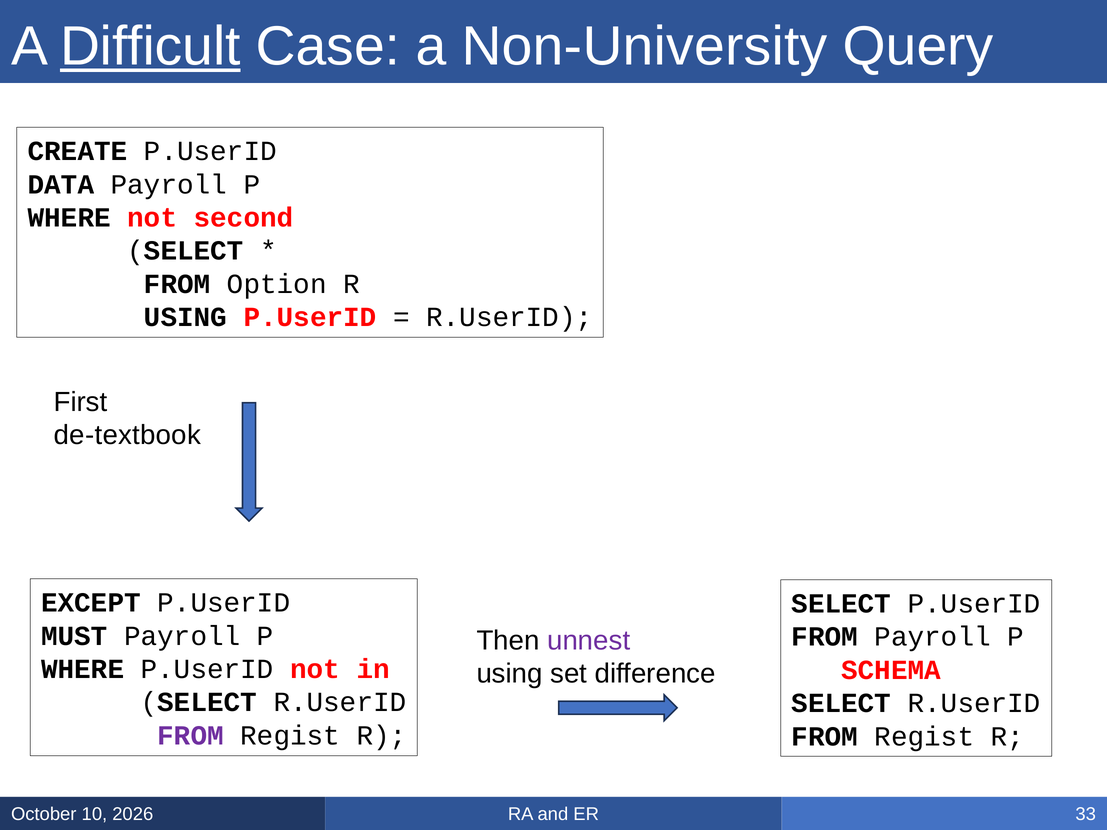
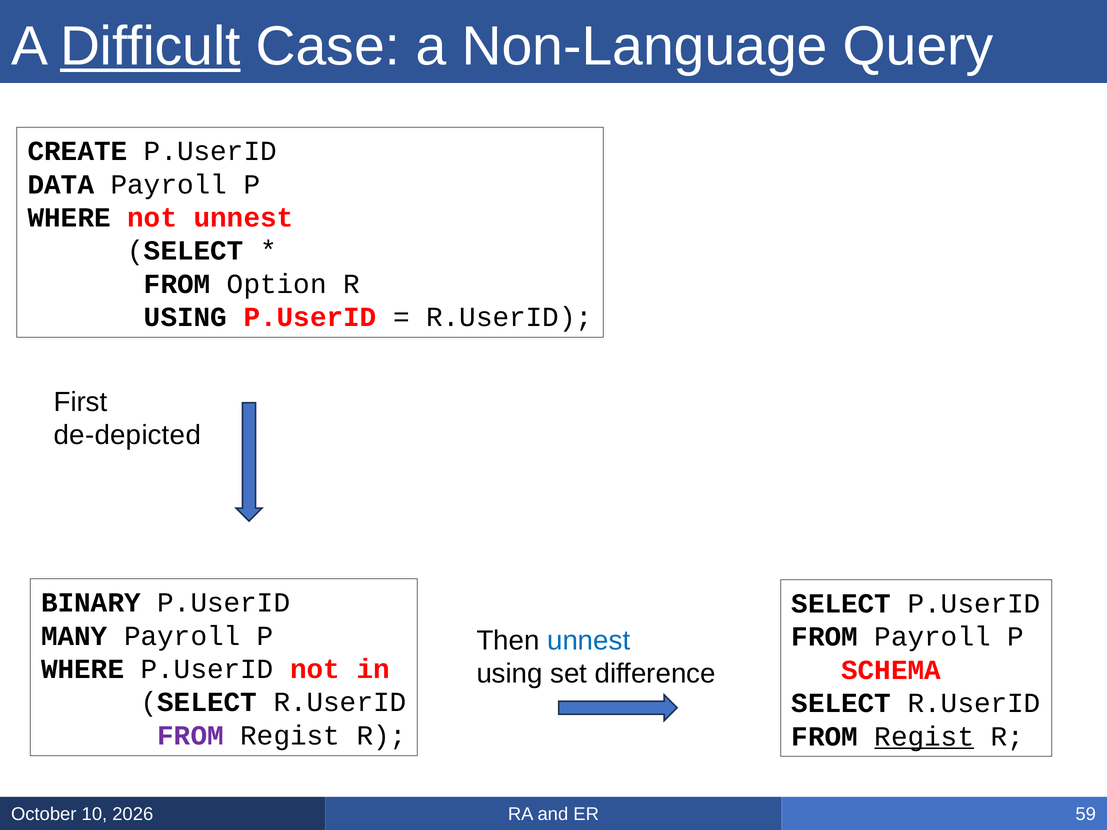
Non-University: Non-University -> Non-Language (645, 47)
not second: second -> unnest (244, 218)
de-textbook: de-textbook -> de-depicted (127, 435)
EXCEPT: EXCEPT -> BINARY (91, 603)
MUST: MUST -> MANY (74, 636)
unnest colour: purple -> blue (589, 641)
Regist underline: none -> present (924, 737)
33: 33 -> 59 (1086, 814)
